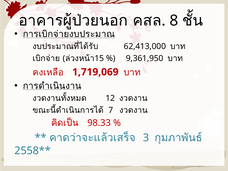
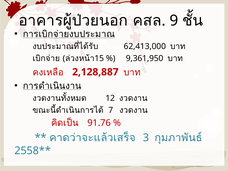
8: 8 -> 9 (174, 21)
1,719,069: 1,719,069 -> 2,128,887 (95, 72)
98.33: 98.33 -> 91.76 (99, 123)
